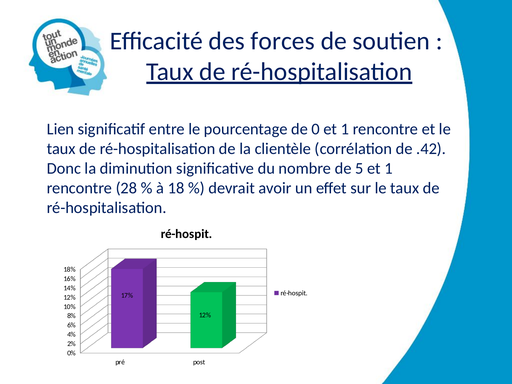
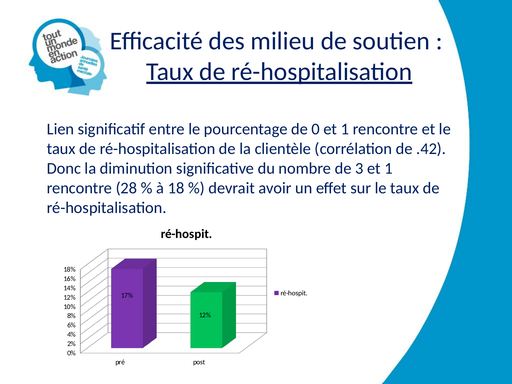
forces: forces -> milieu (283, 41)
5: 5 -> 3 (359, 168)
